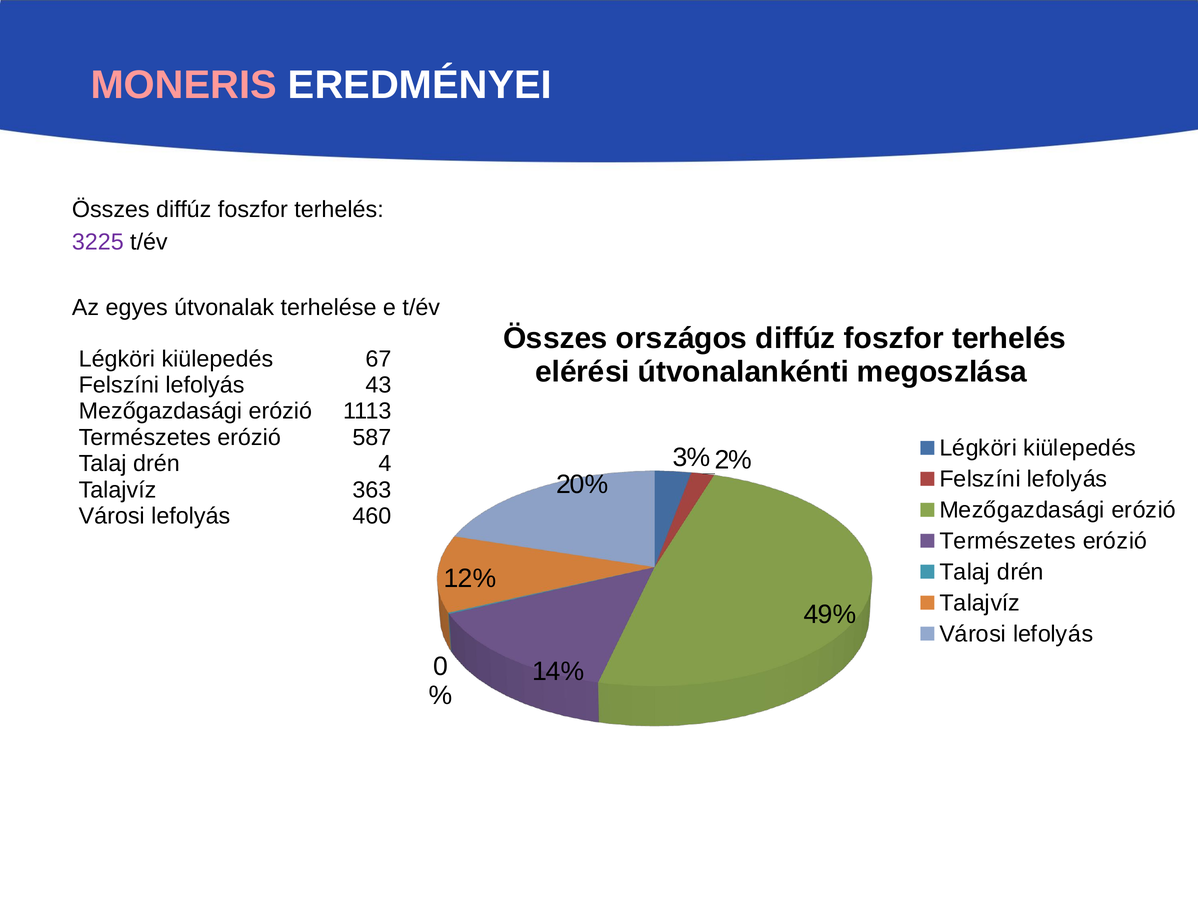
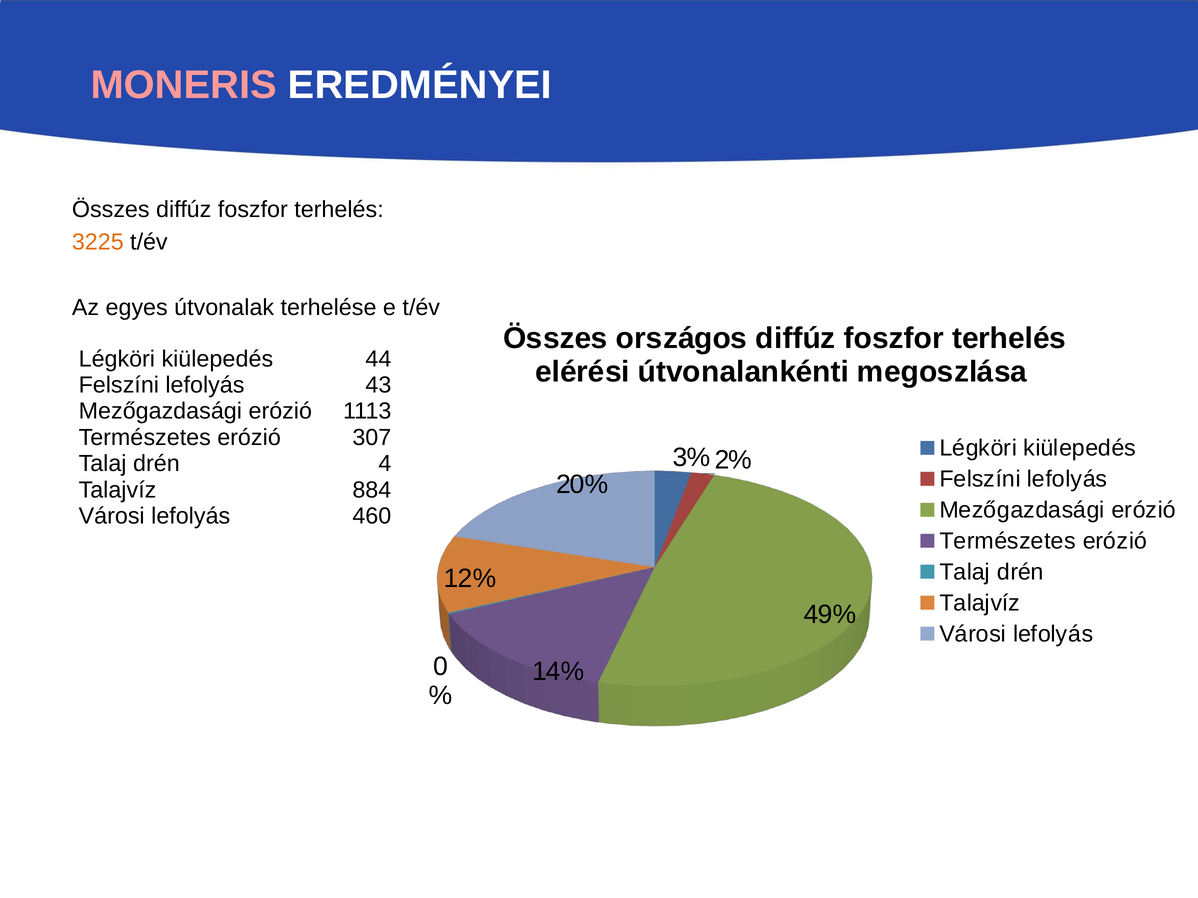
3225 colour: purple -> orange (98, 242)
67: 67 -> 44 (378, 359)
587: 587 -> 307 (372, 438)
363: 363 -> 884 (372, 490)
